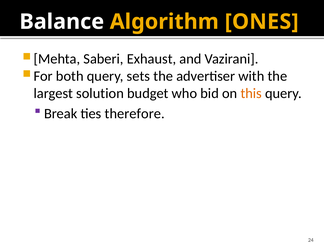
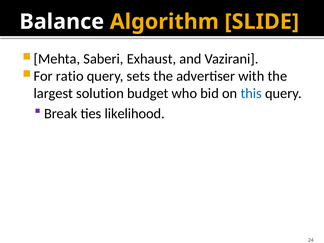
ONES: ONES -> SLIDE (262, 22)
both: both -> ratio (70, 76)
this colour: orange -> blue (251, 93)
therefore: therefore -> likelihood (135, 114)
